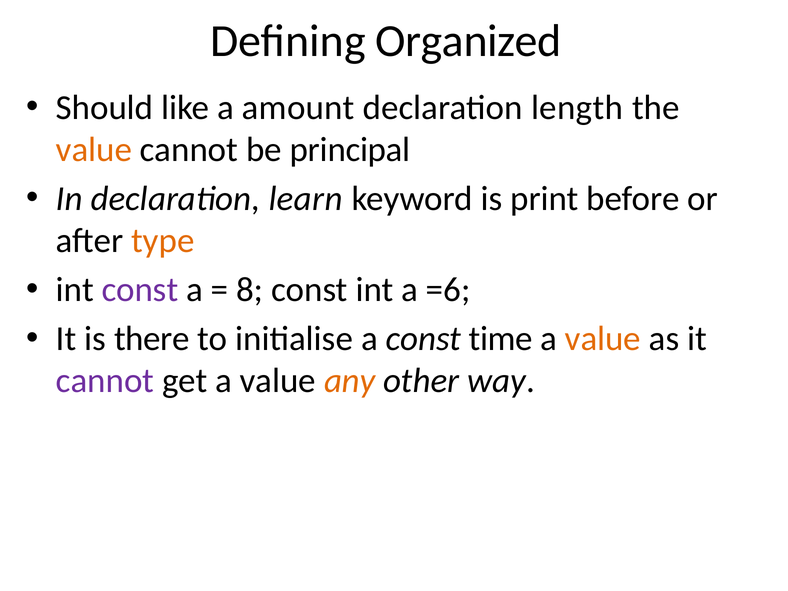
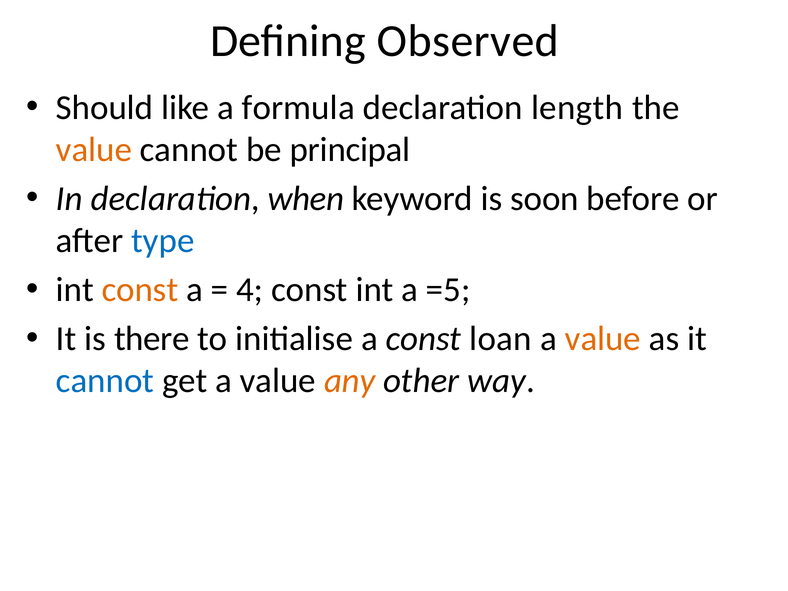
Organized: Organized -> Observed (468, 41)
amount: amount -> formula (298, 107)
learn: learn -> when (306, 199)
print: print -> soon (545, 199)
type colour: orange -> blue (163, 241)
const colour: purple -> orange (140, 290)
8: 8 -> 4 (250, 290)
=6: =6 -> =5 (448, 290)
time: time -> loan (500, 339)
cannot colour: purple -> blue (105, 381)
